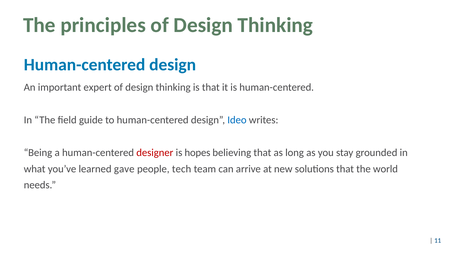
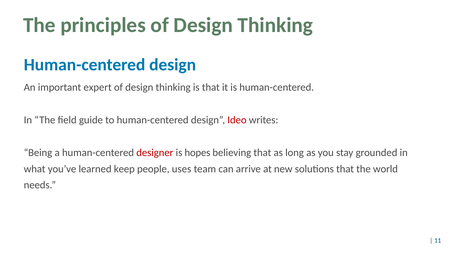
Ideo colour: blue -> red (237, 120)
gave: gave -> keep (124, 169)
tech: tech -> uses (182, 169)
